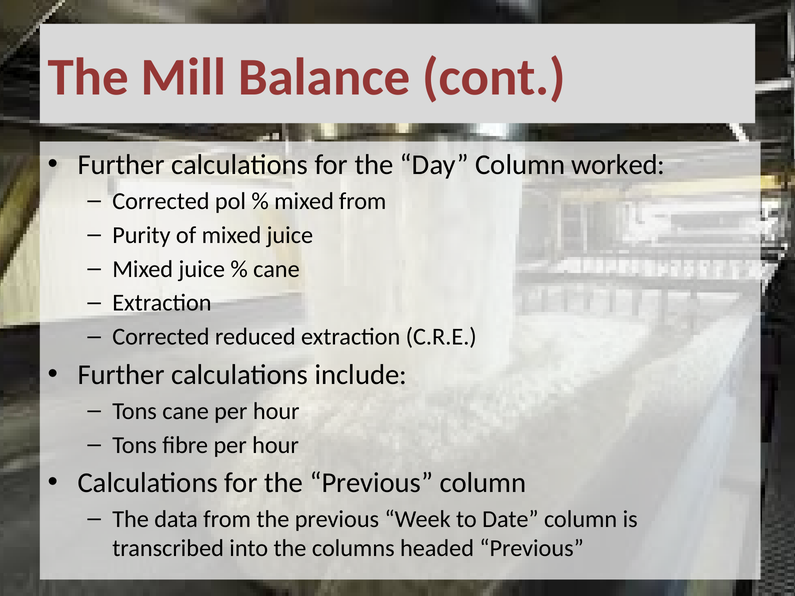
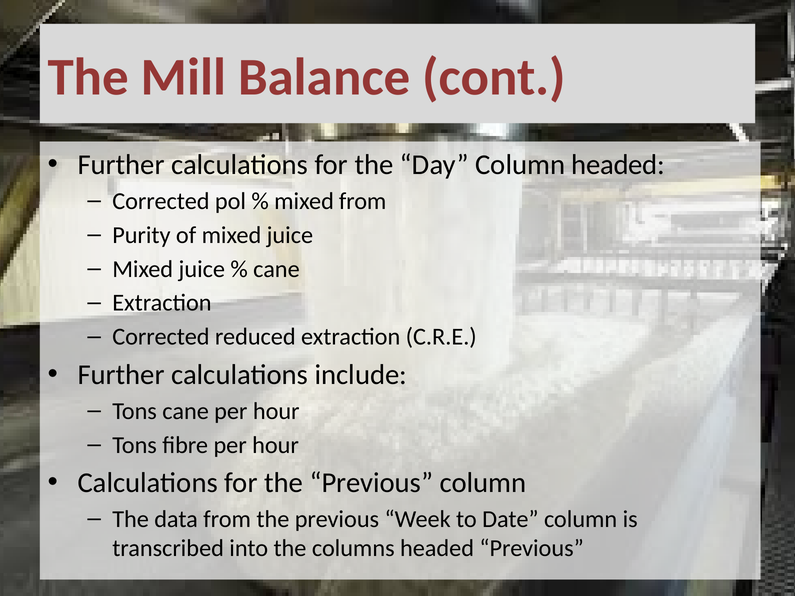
Column worked: worked -> headed (618, 165)
